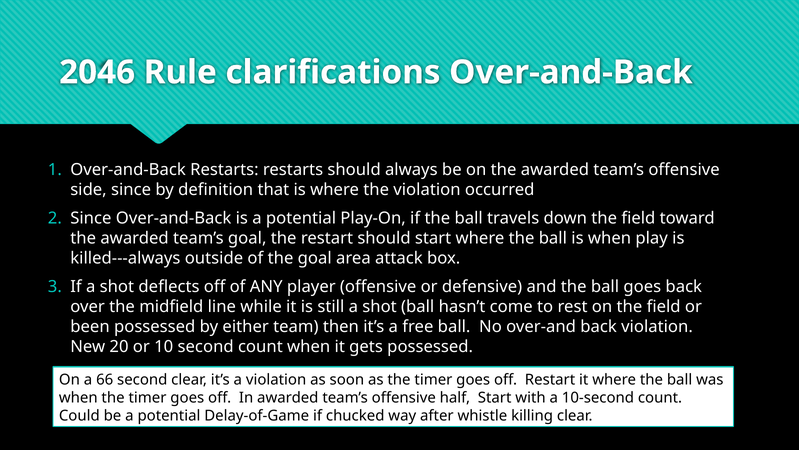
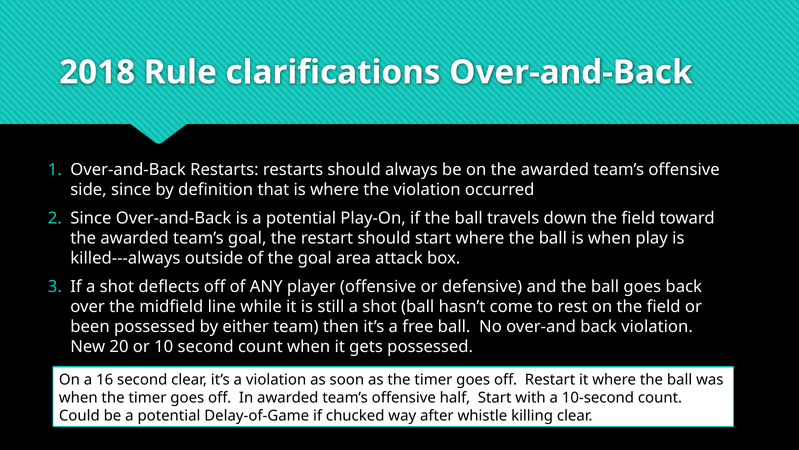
2046: 2046 -> 2018 (97, 72)
66: 66 -> 16 (105, 379)
